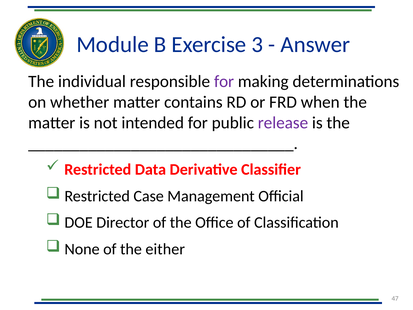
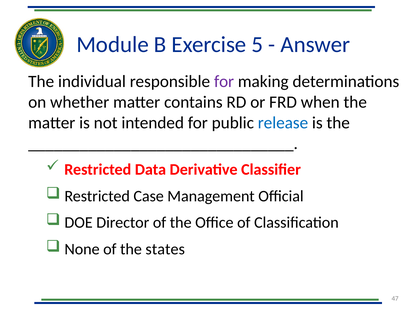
3: 3 -> 5 (257, 45)
release colour: purple -> blue (283, 123)
either: either -> states (165, 249)
